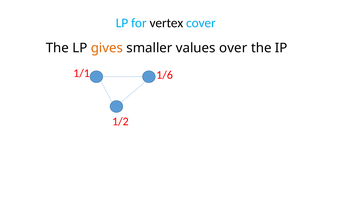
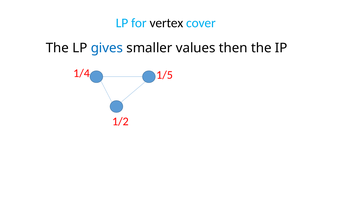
gives colour: orange -> blue (107, 48)
over: over -> then (233, 48)
1/1: 1/1 -> 1/4 (82, 73)
1/6: 1/6 -> 1/5 (165, 75)
